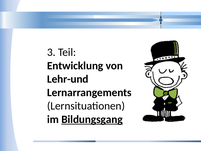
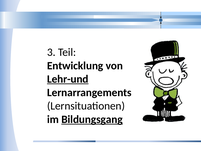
Lehr-und underline: none -> present (68, 79)
